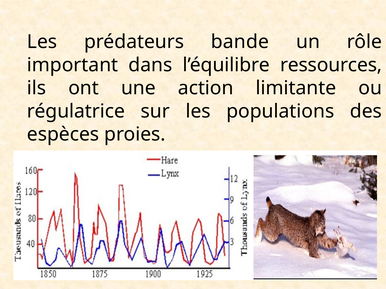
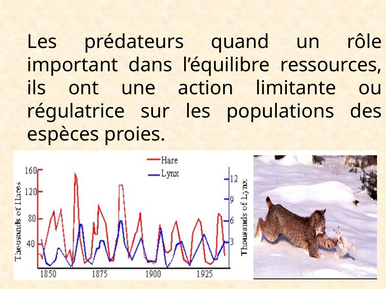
bande: bande -> quand (240, 42)
